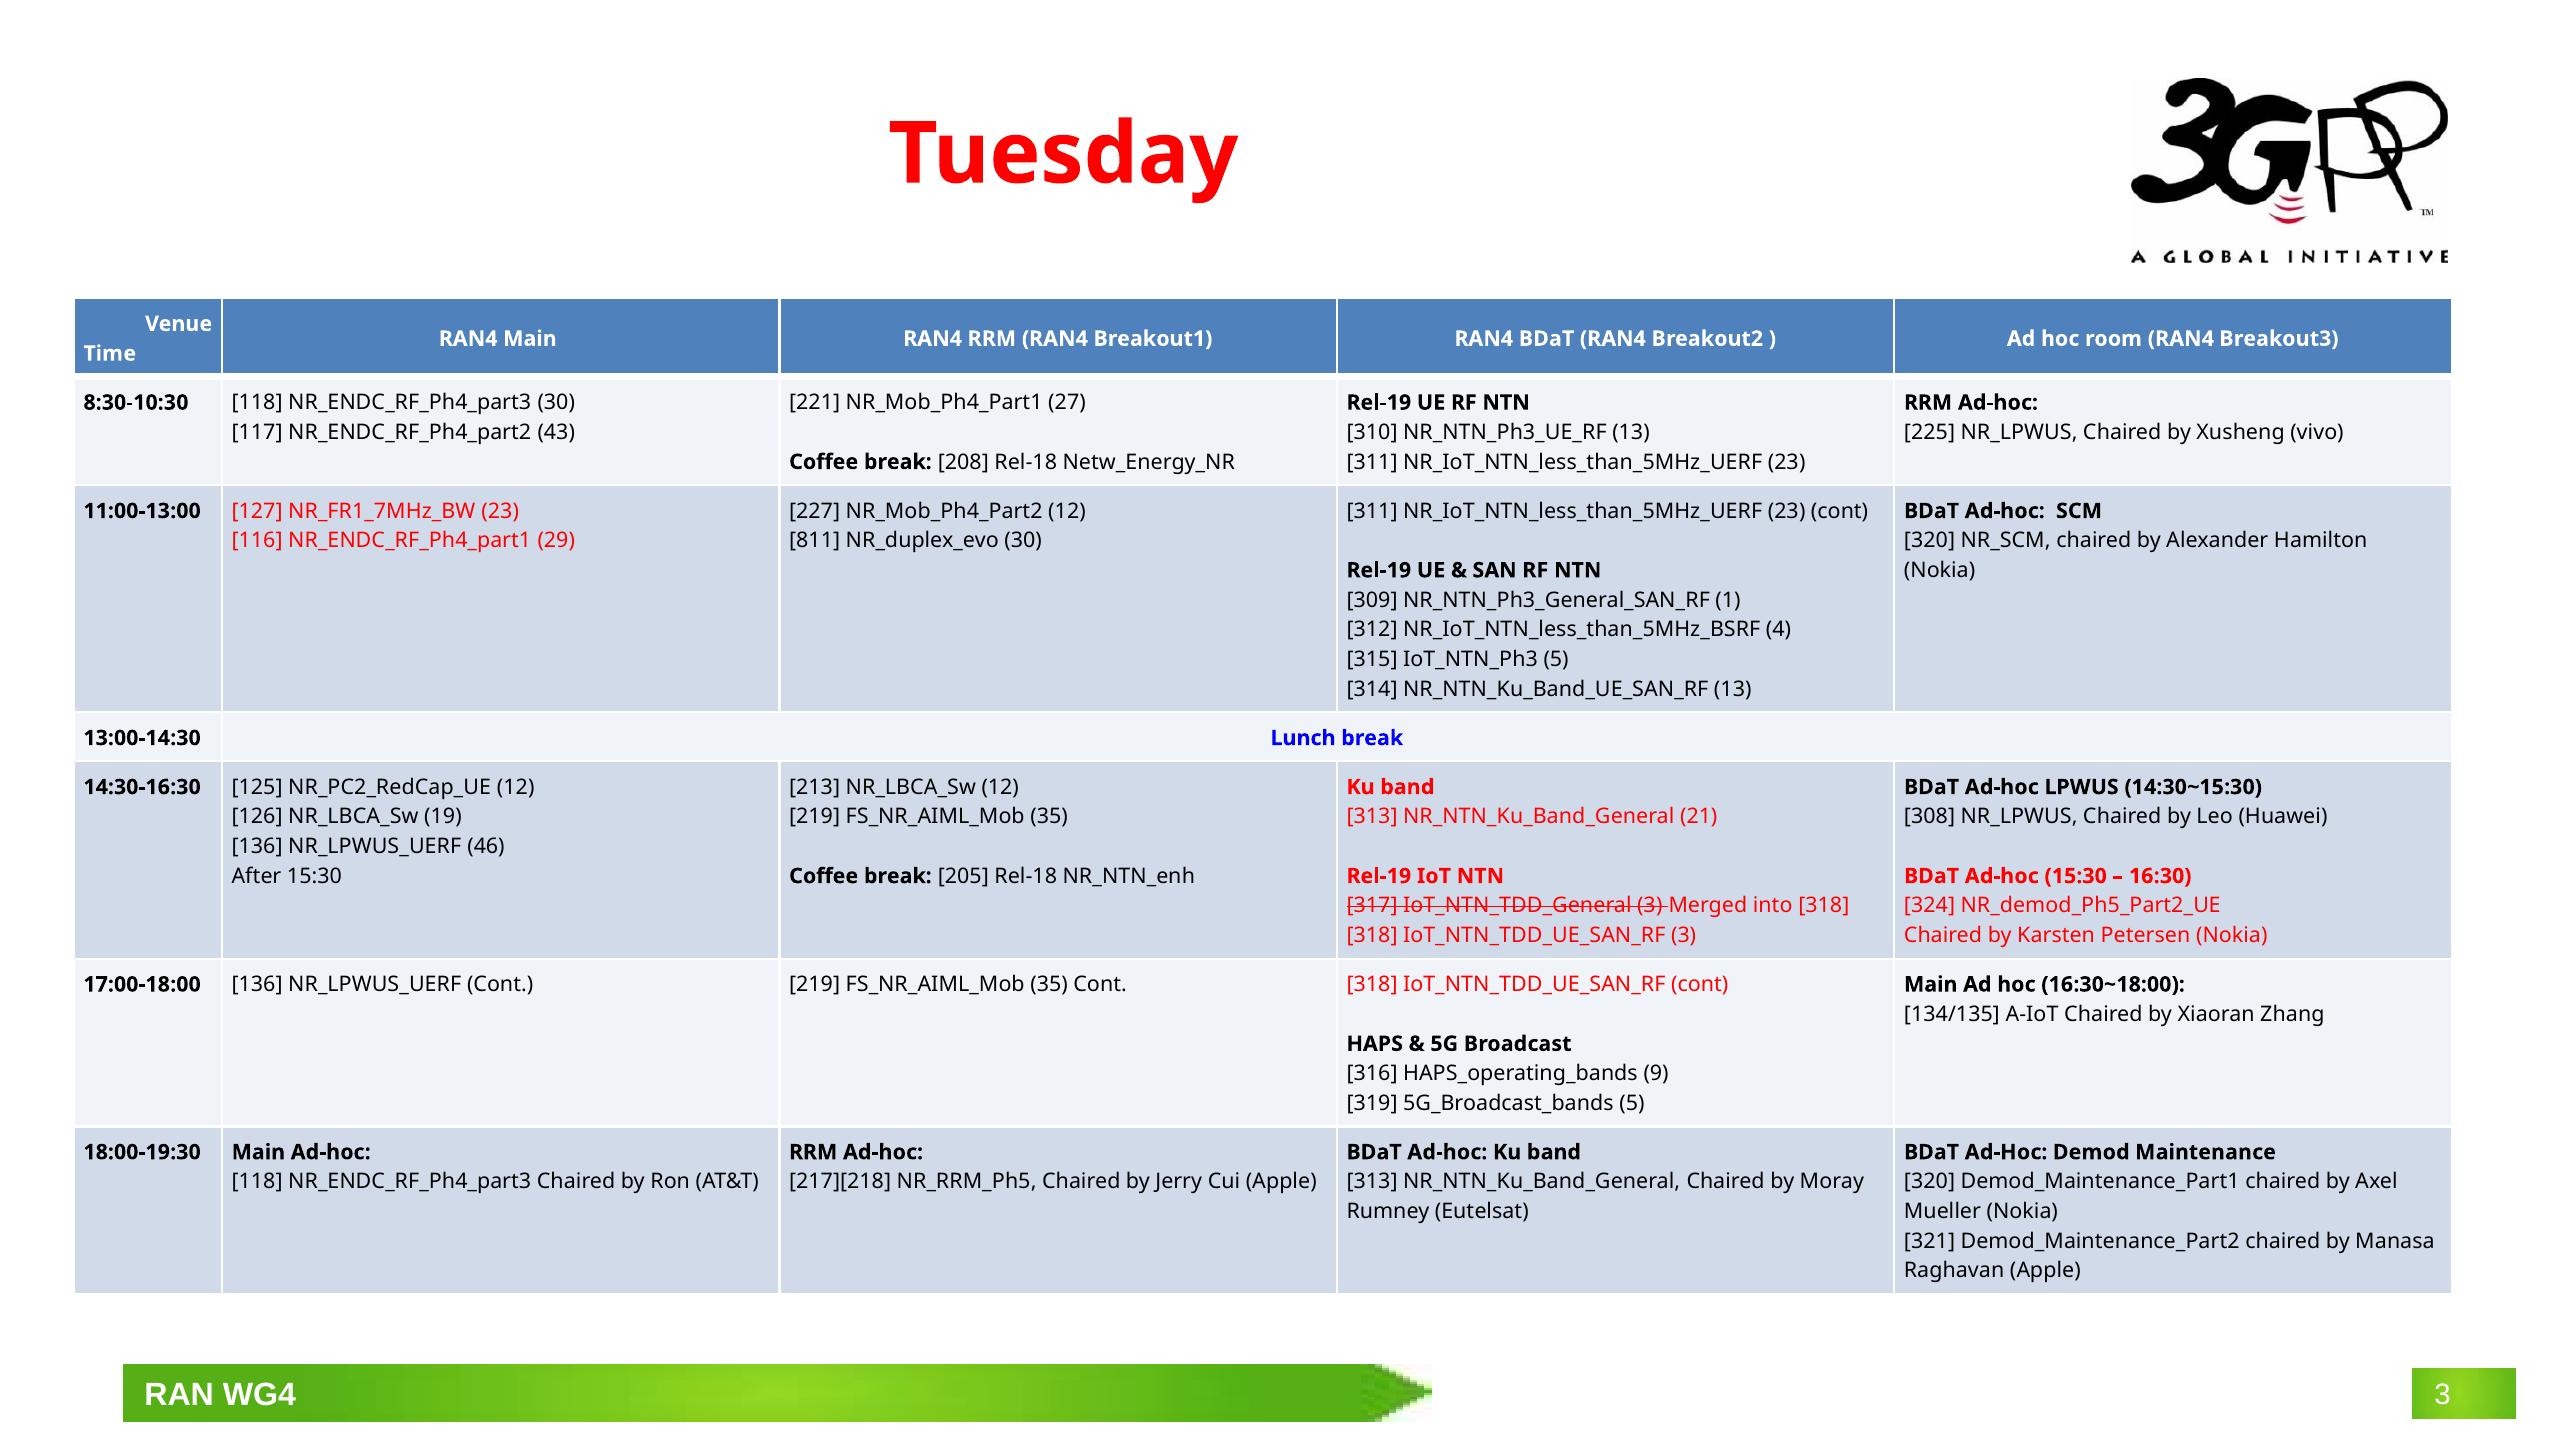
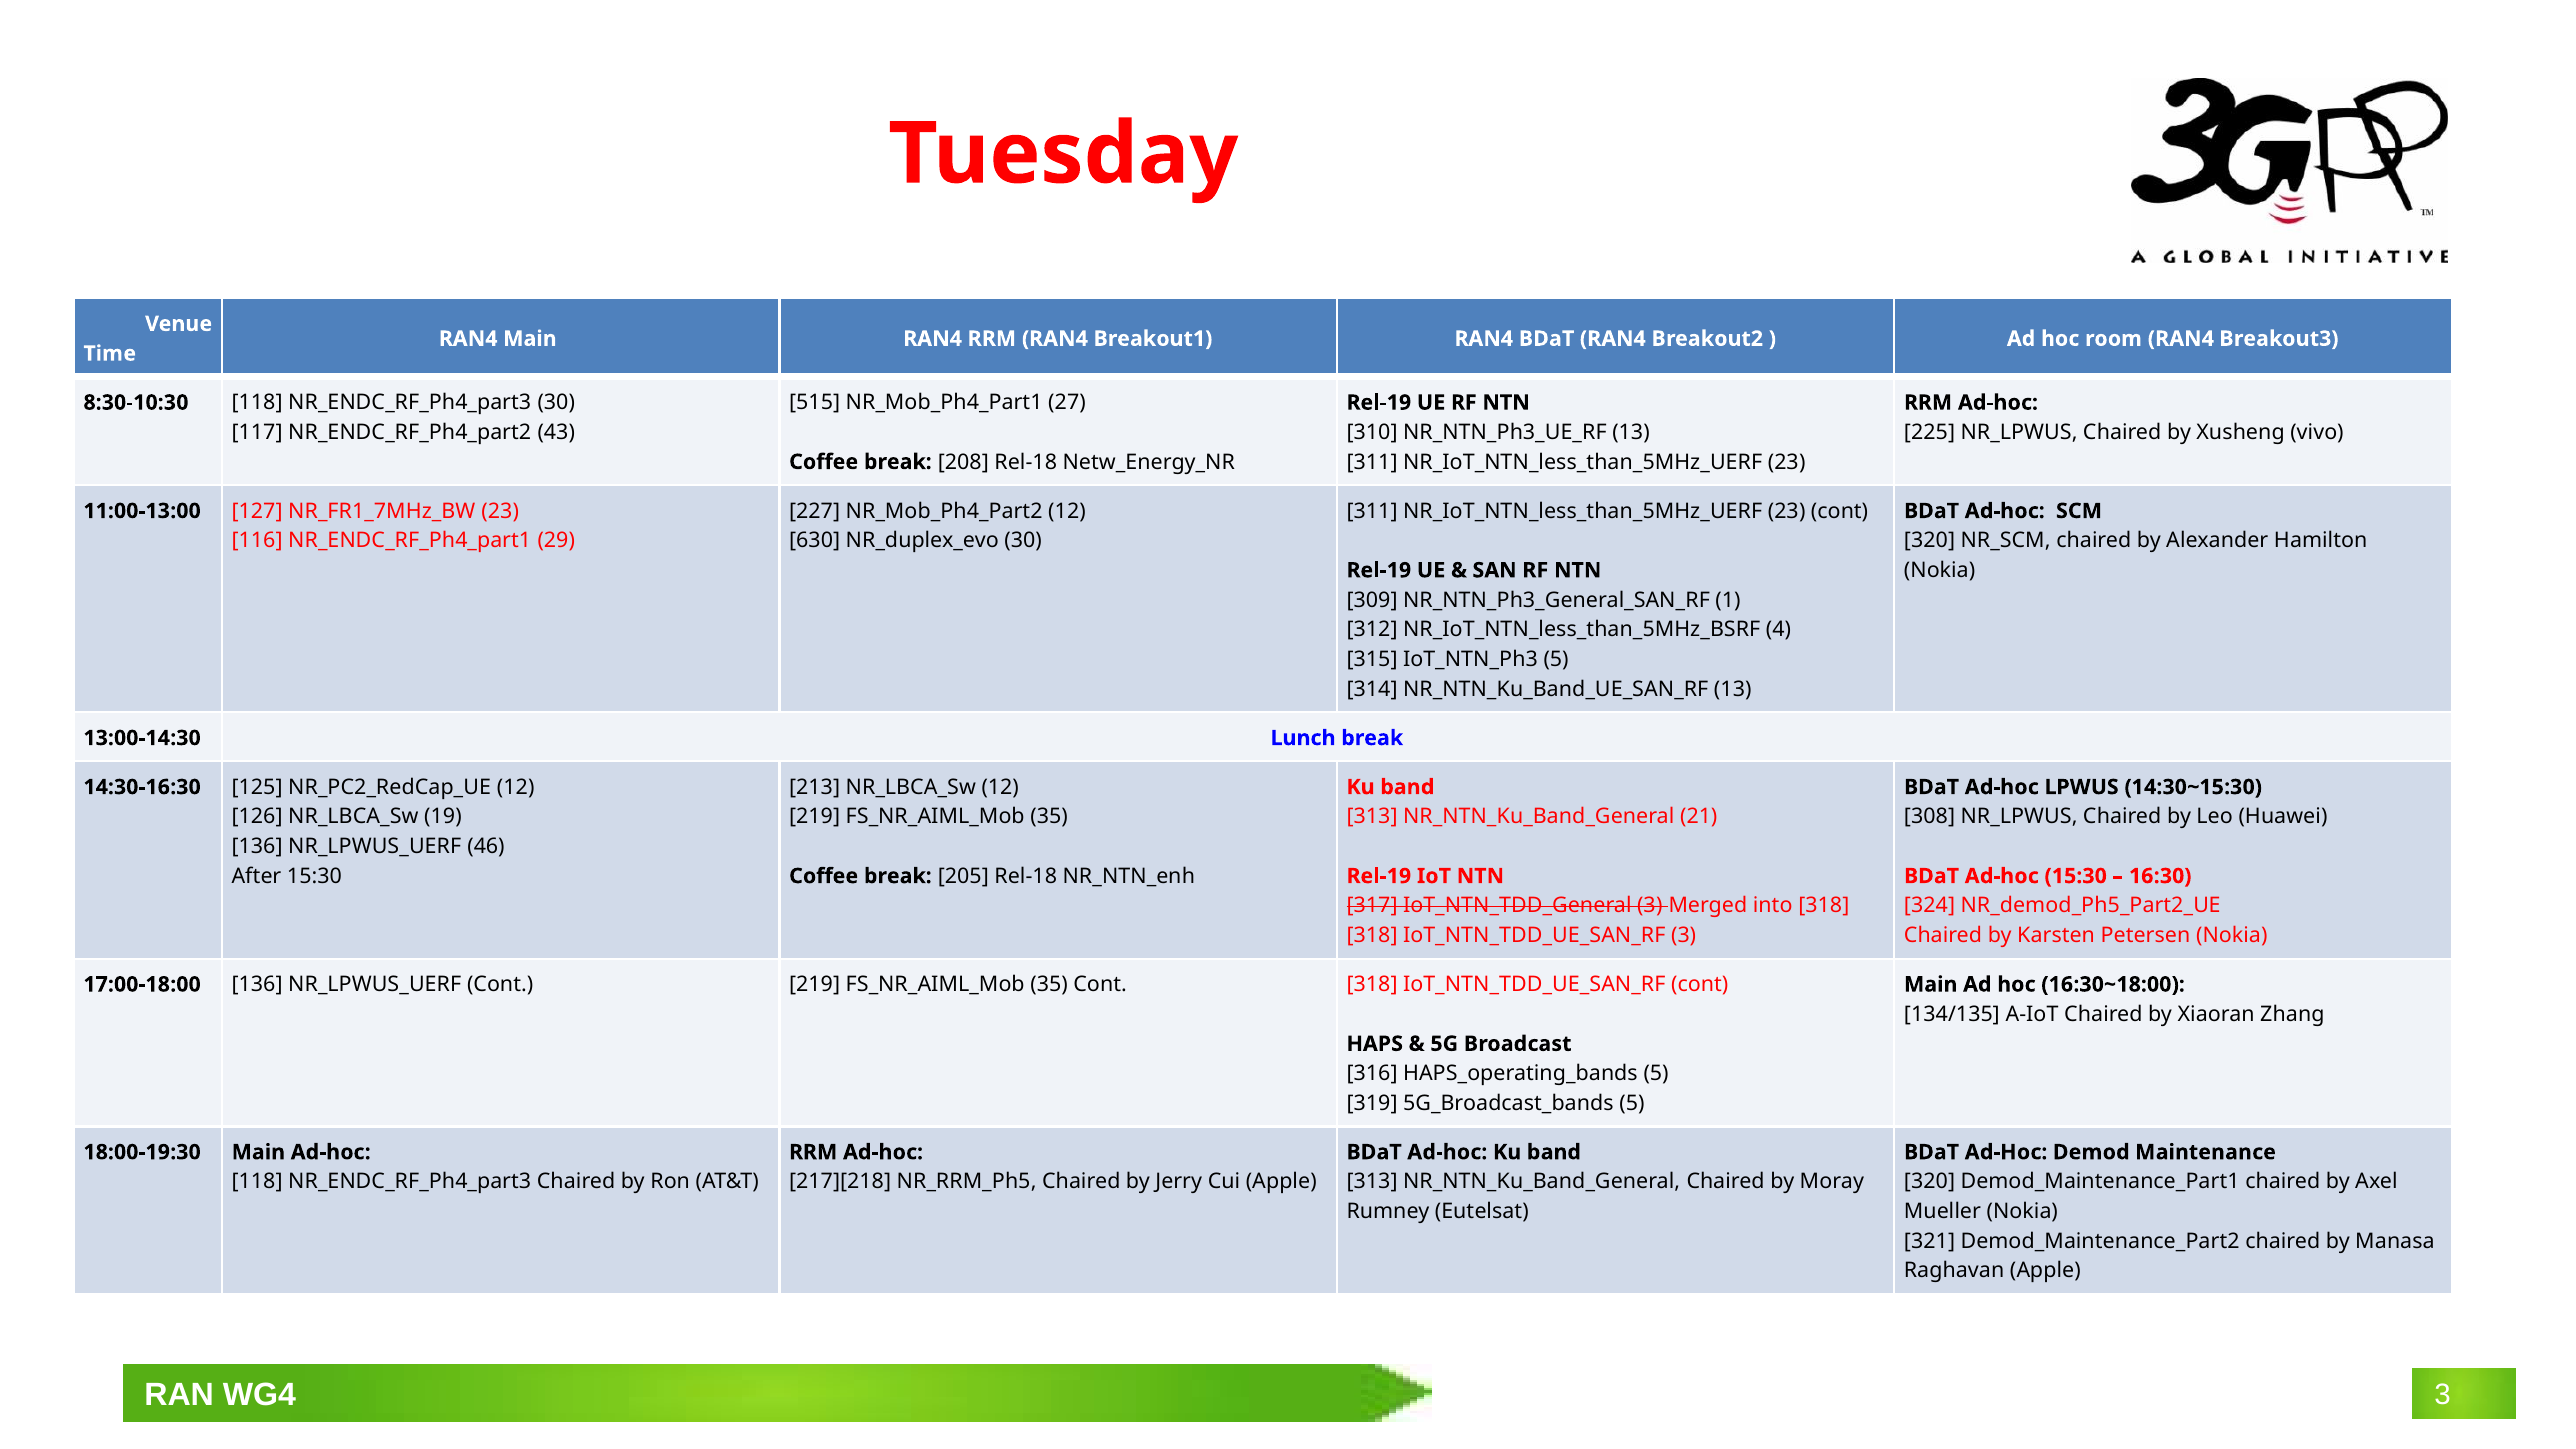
221: 221 -> 515 (815, 403)
811: 811 -> 630 (815, 541)
9: 9 -> 5 (1656, 1073)
